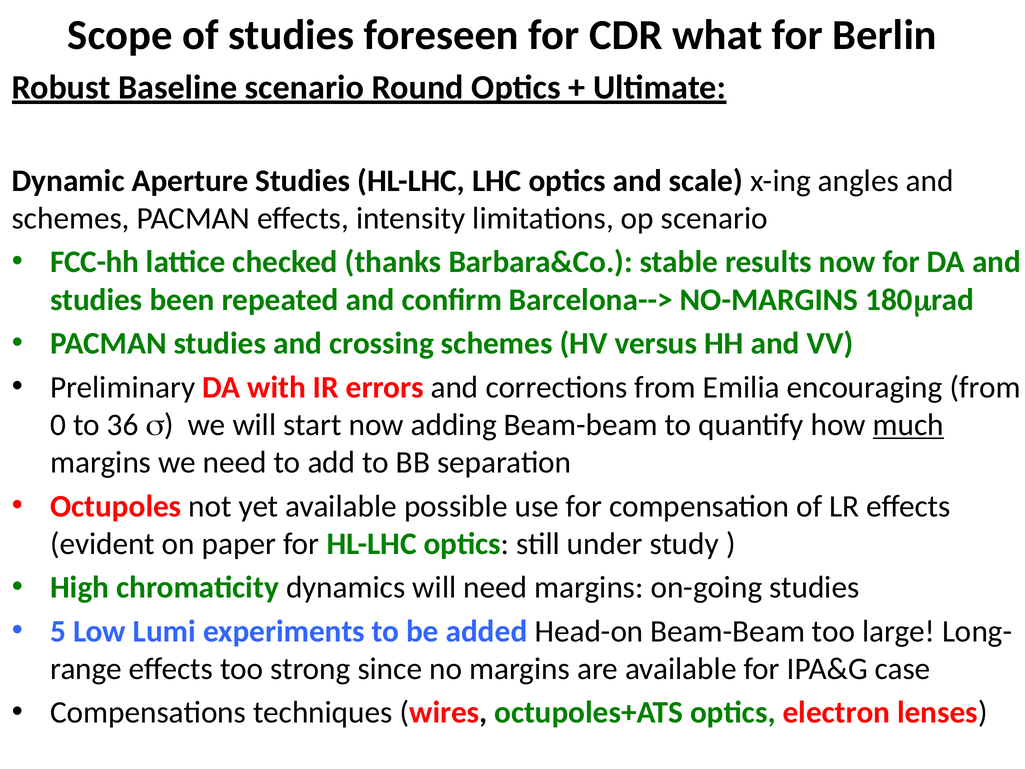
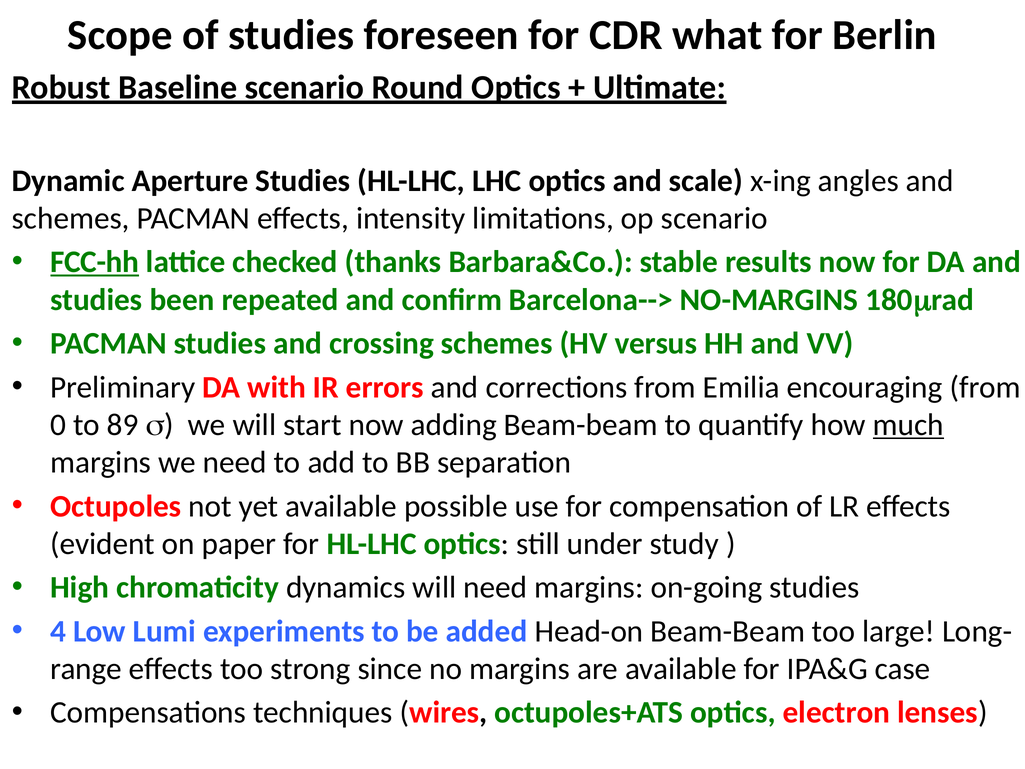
FCC-hh underline: none -> present (95, 262)
36: 36 -> 89 (123, 425)
5: 5 -> 4 (58, 631)
